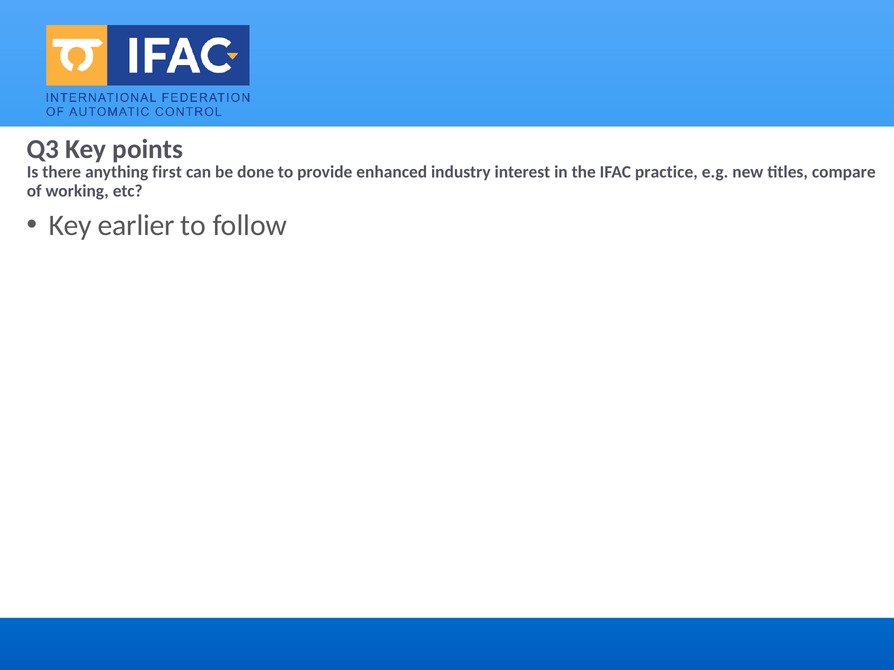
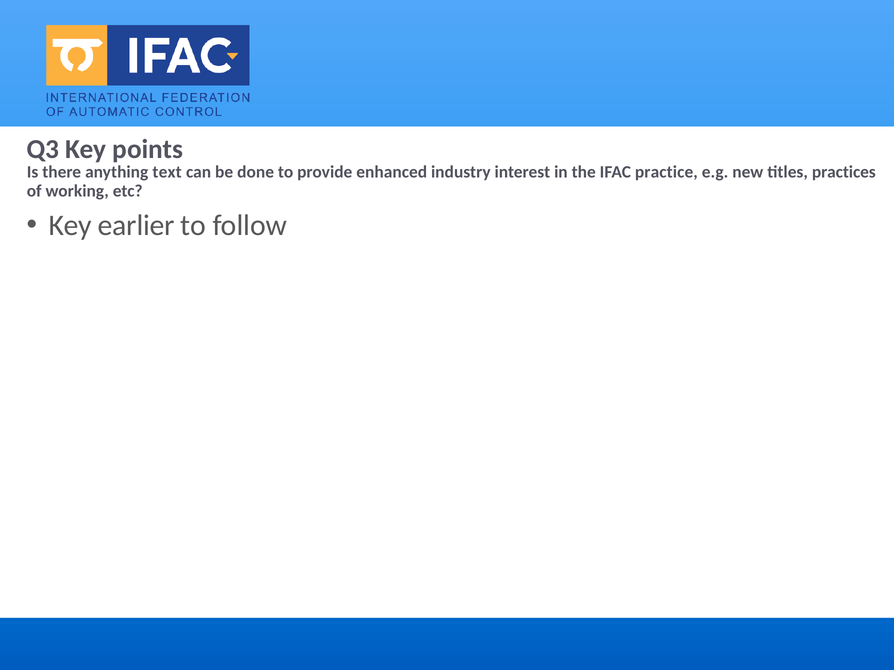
first: first -> text (167, 172)
compare: compare -> practices (844, 172)
